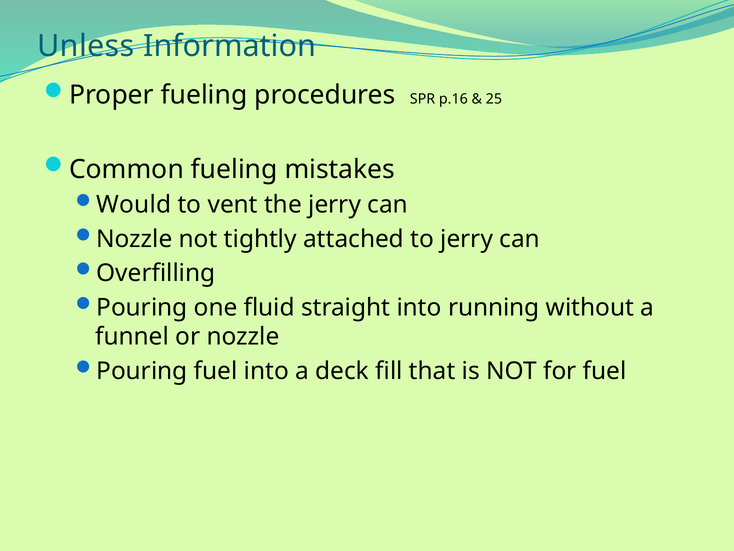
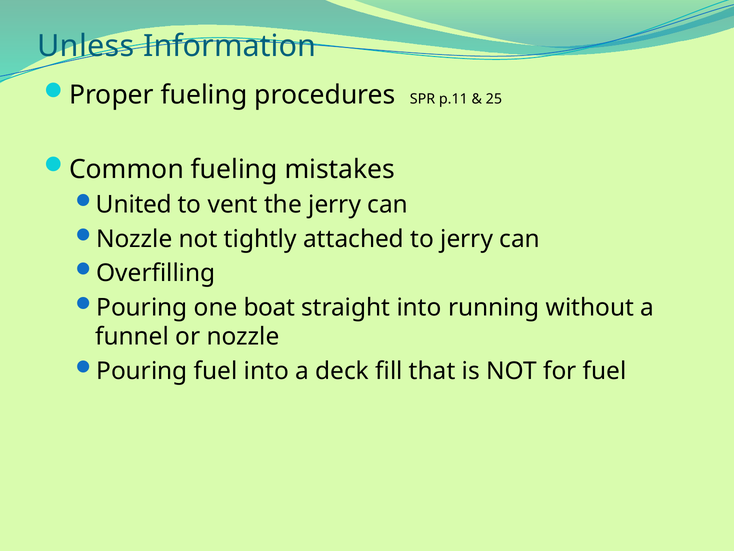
p.16: p.16 -> p.11 (453, 99)
Would: Would -> United (134, 204)
fluid: fluid -> boat (269, 307)
